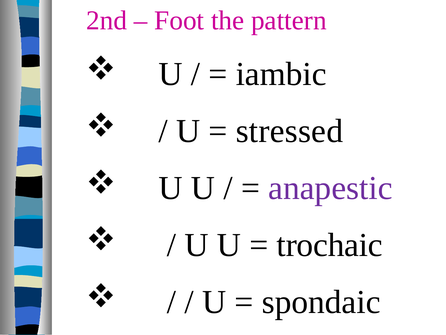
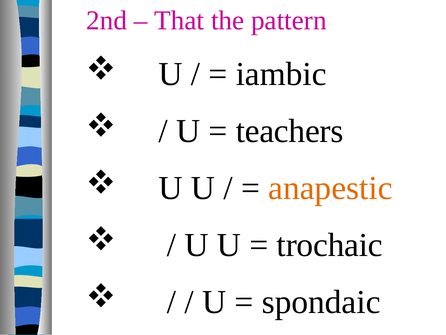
Foot: Foot -> That (179, 20)
stressed: stressed -> teachers (290, 131)
anapestic colour: purple -> orange (330, 188)
